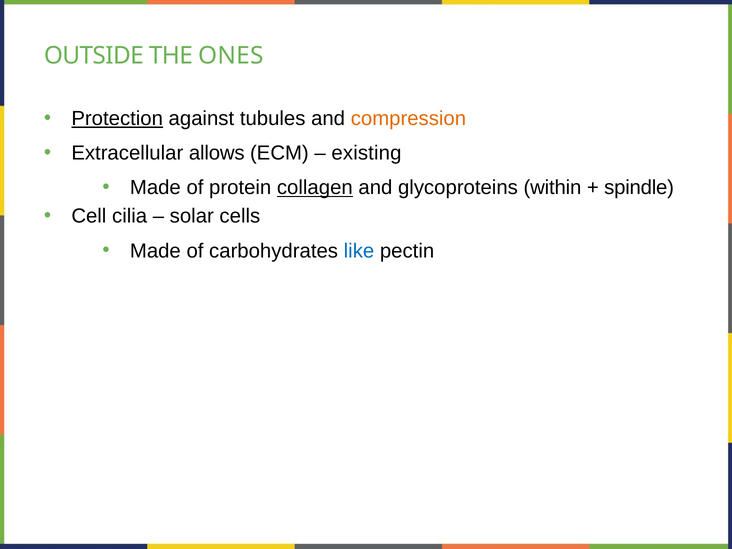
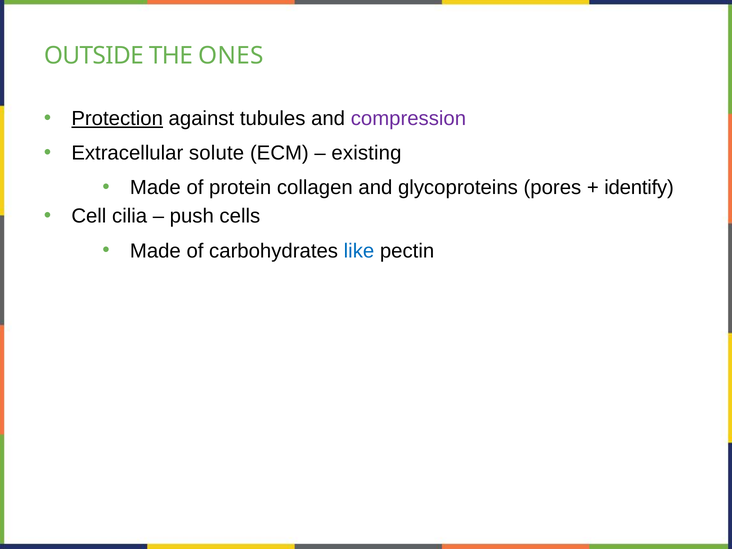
compression colour: orange -> purple (408, 119)
allows: allows -> solute (217, 153)
collagen underline: present -> none (315, 188)
within: within -> pores (552, 188)
spindle: spindle -> identify (639, 188)
solar: solar -> push (192, 216)
